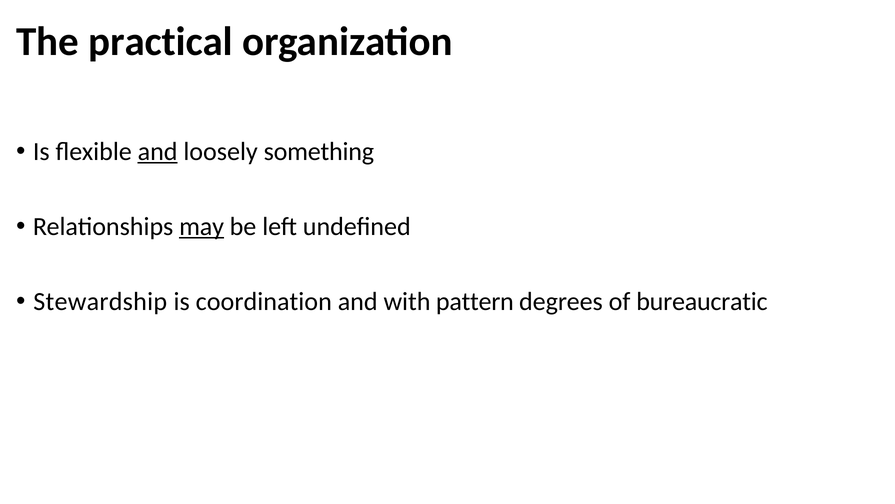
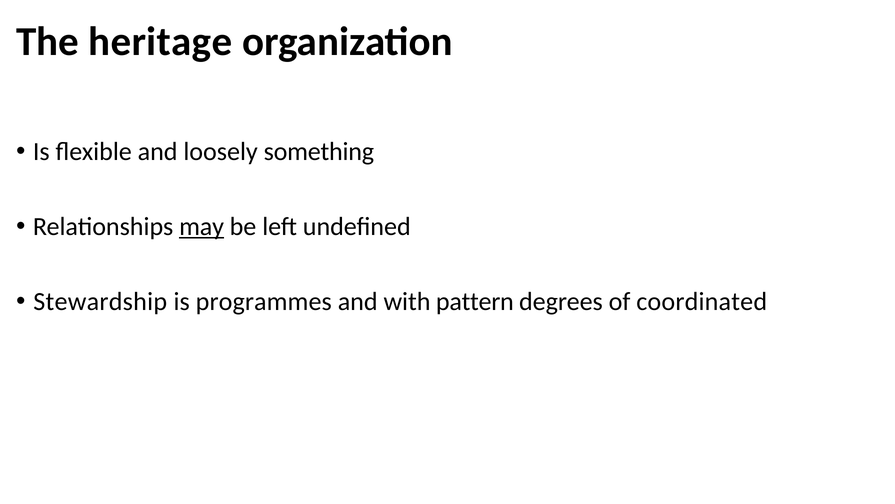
practical: practical -> heritage (160, 42)
and underline: present -> none (158, 151)
coordination: coordination -> programmes (264, 301)
bureaucratic: bureaucratic -> coordinated (702, 301)
